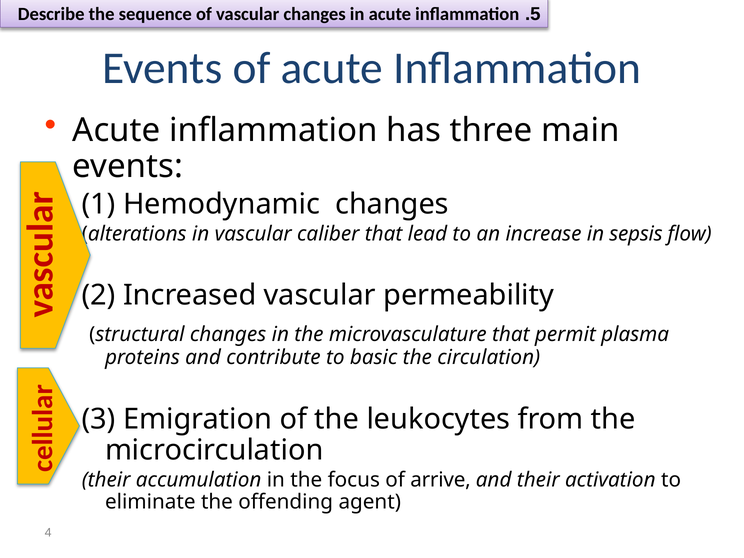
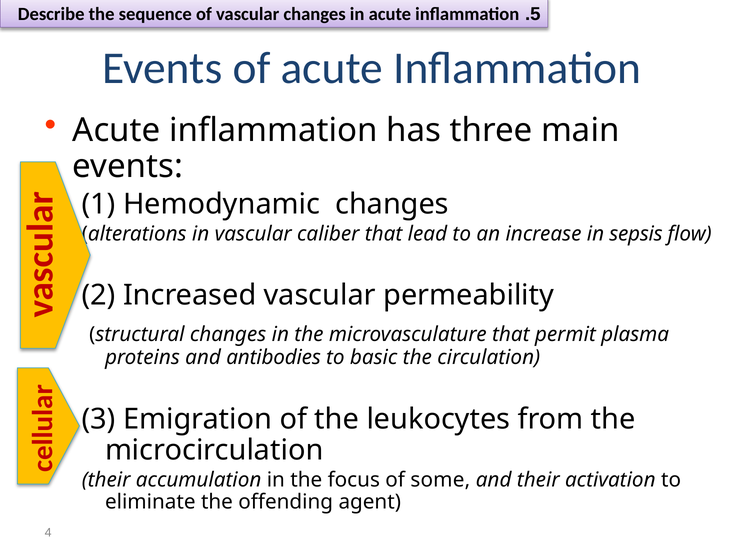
contribute: contribute -> antibodies (274, 357)
arrive: arrive -> some (440, 480)
